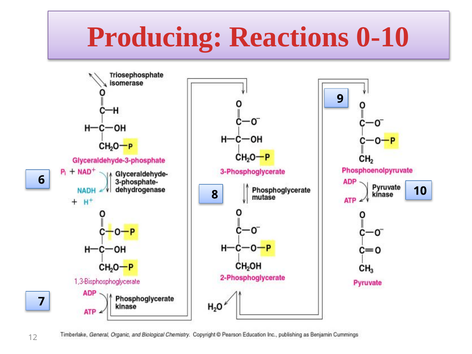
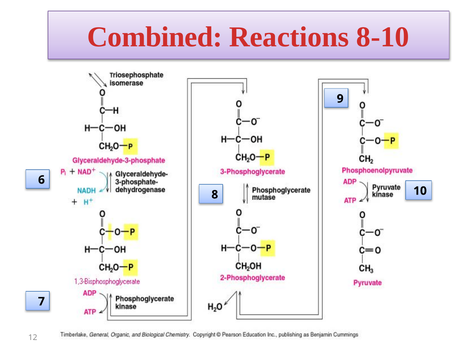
Producing: Producing -> Combined (155, 37)
0-10: 0-10 -> 8-10 (383, 37)
